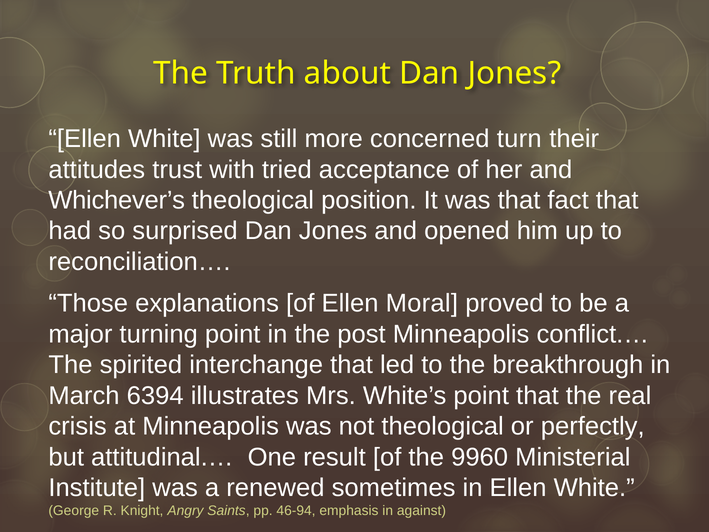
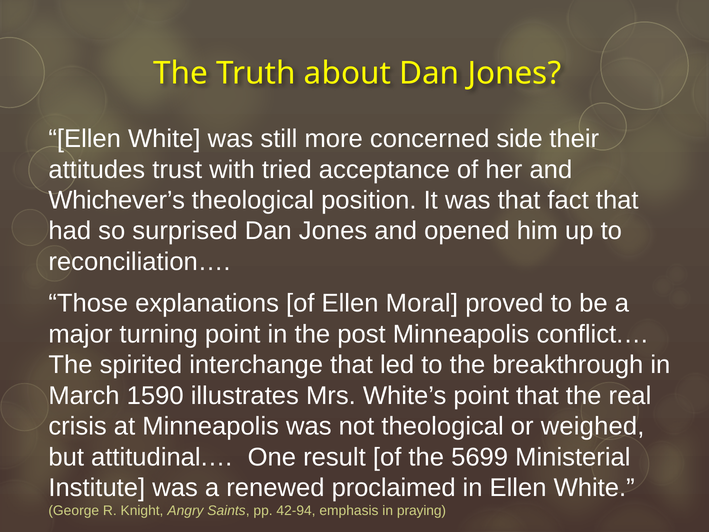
turn: turn -> side (520, 139)
6394: 6394 -> 1590 (155, 395)
perfectly: perfectly -> weighed (593, 426)
9960: 9960 -> 5699 (480, 457)
sometimes: sometimes -> proclaimed (394, 488)
46-94: 46-94 -> 42-94 (296, 510)
against: against -> praying (422, 510)
